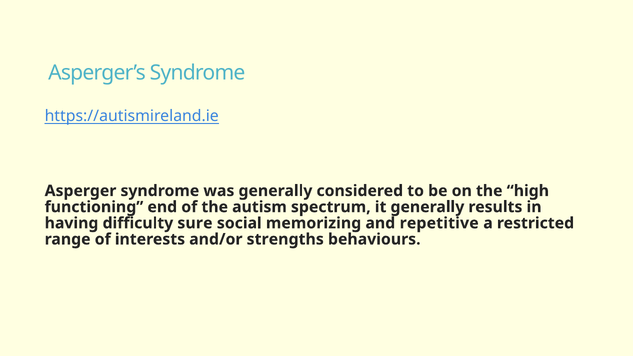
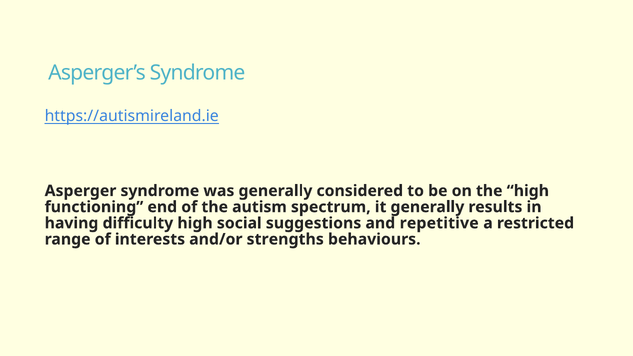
difficulty sure: sure -> high (195, 223)
memorizing: memorizing -> suggestions (314, 223)
